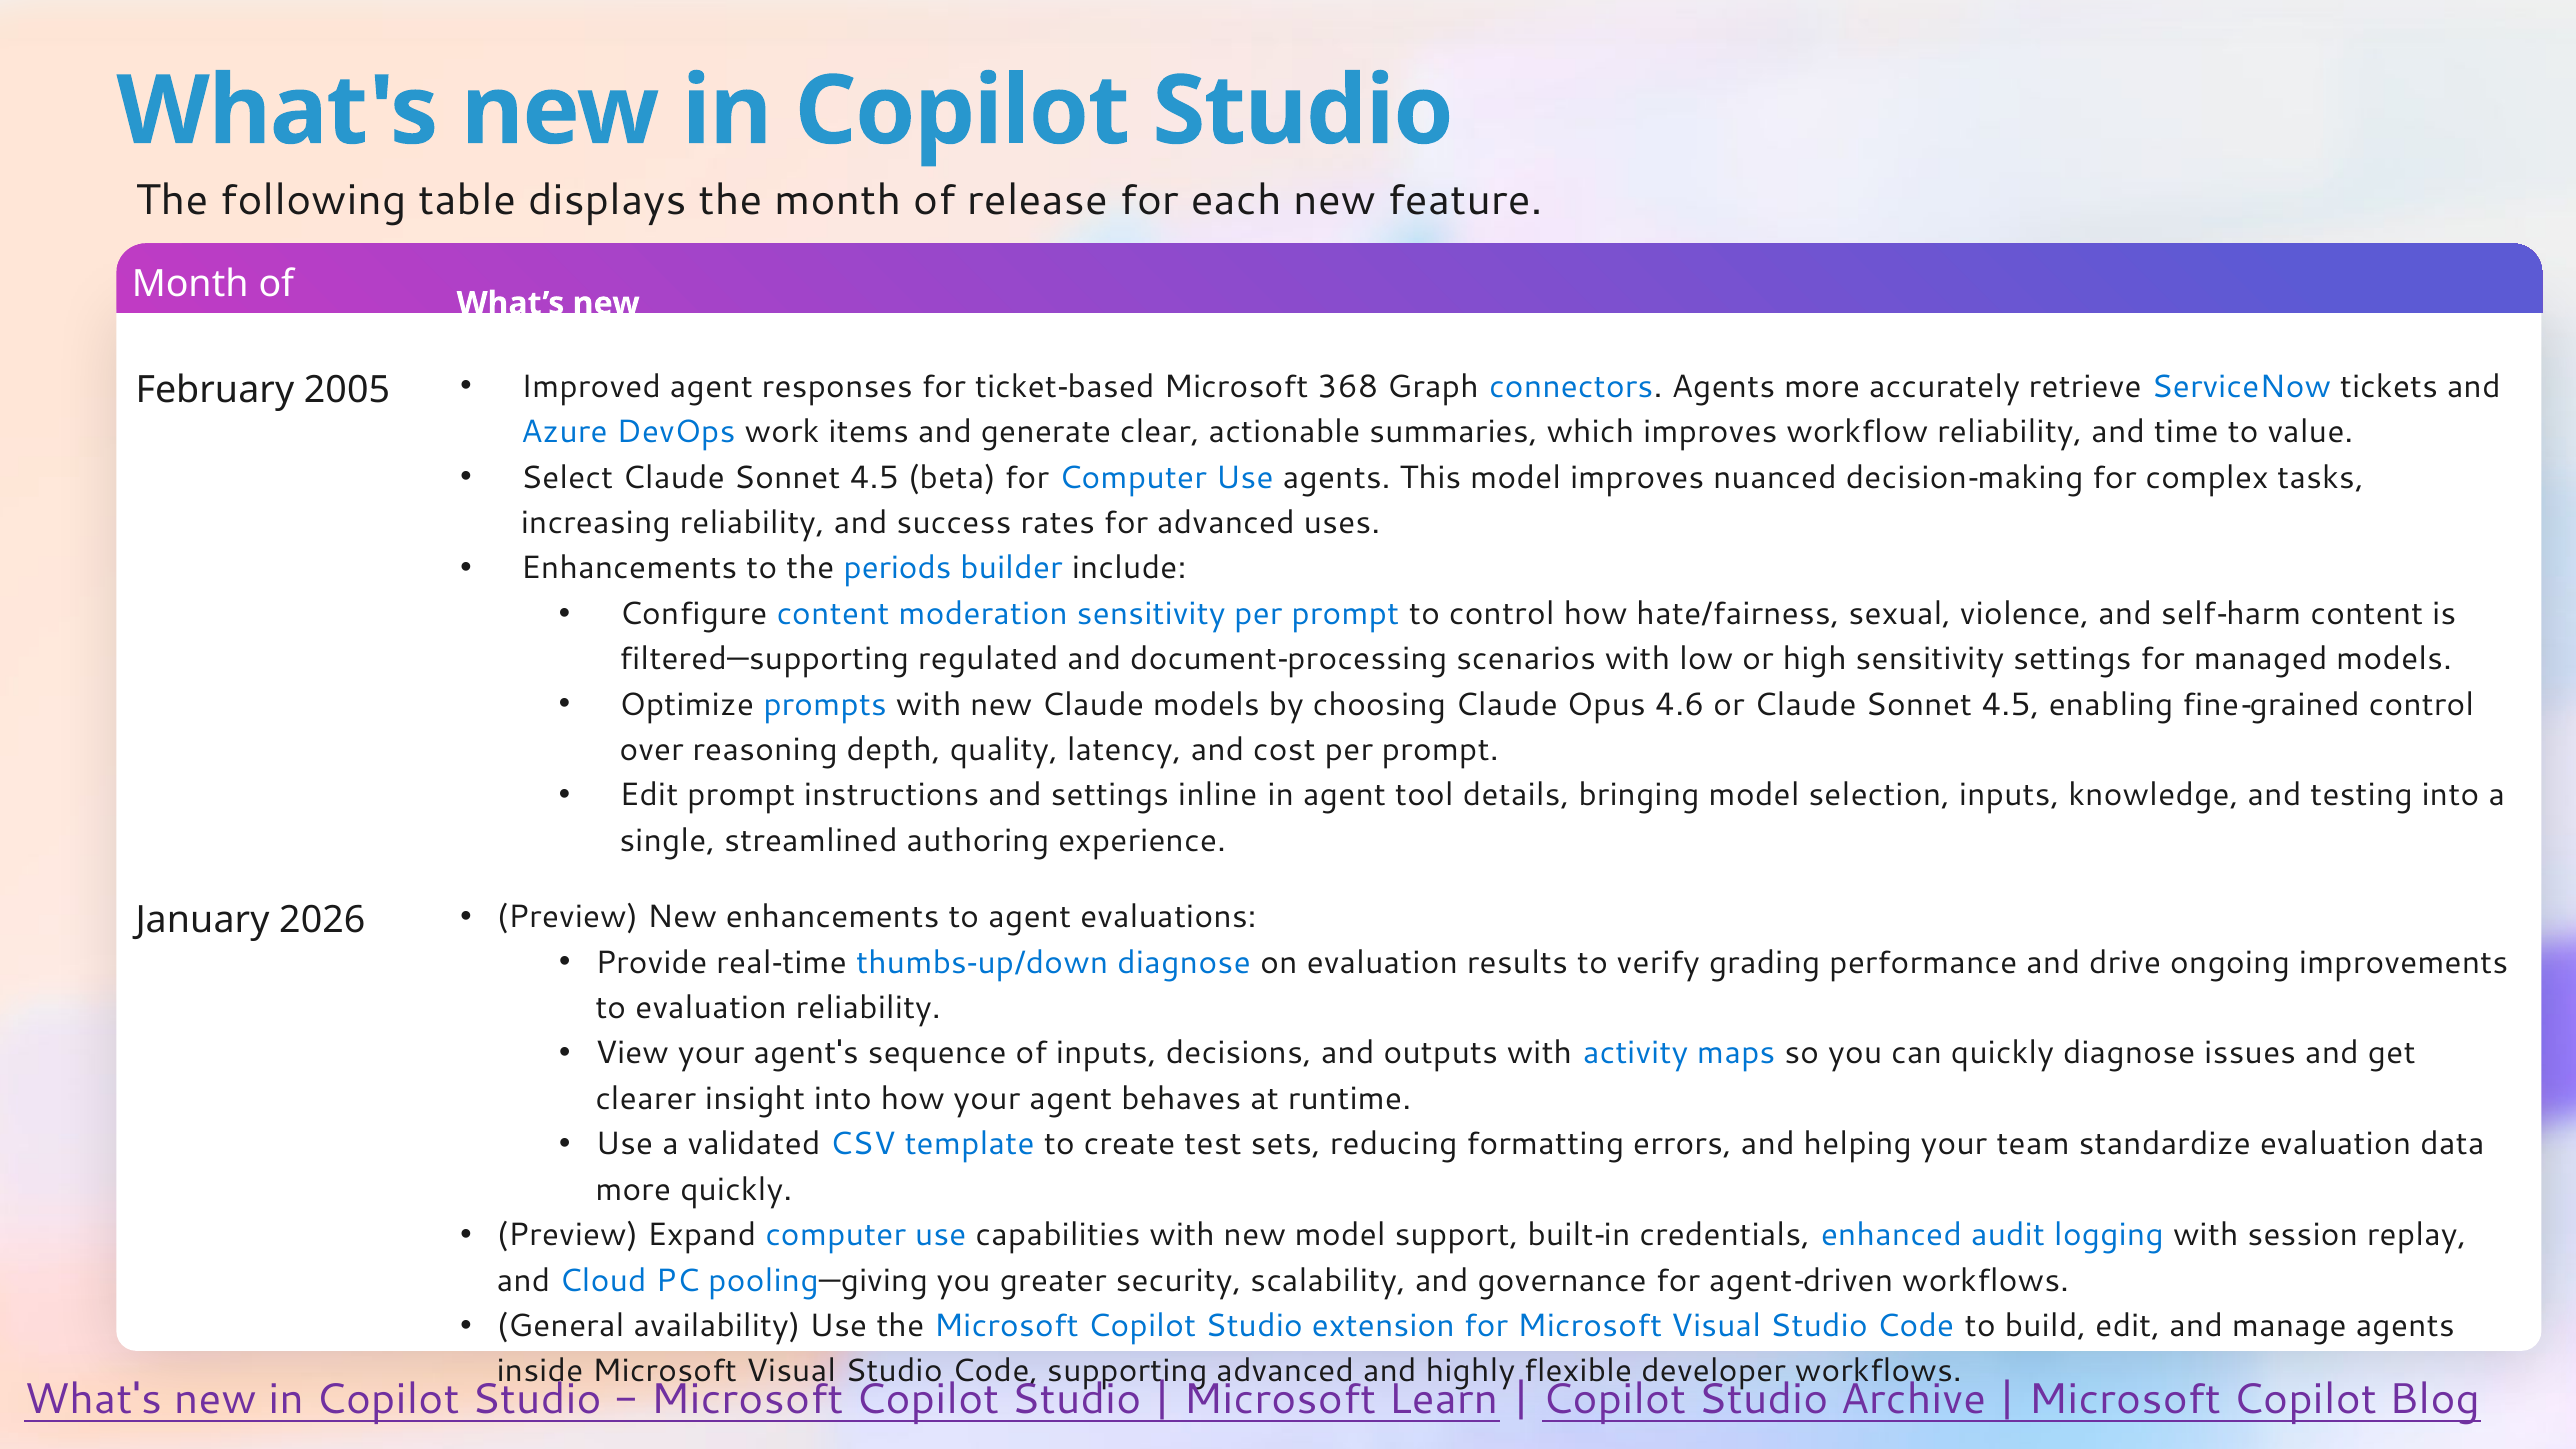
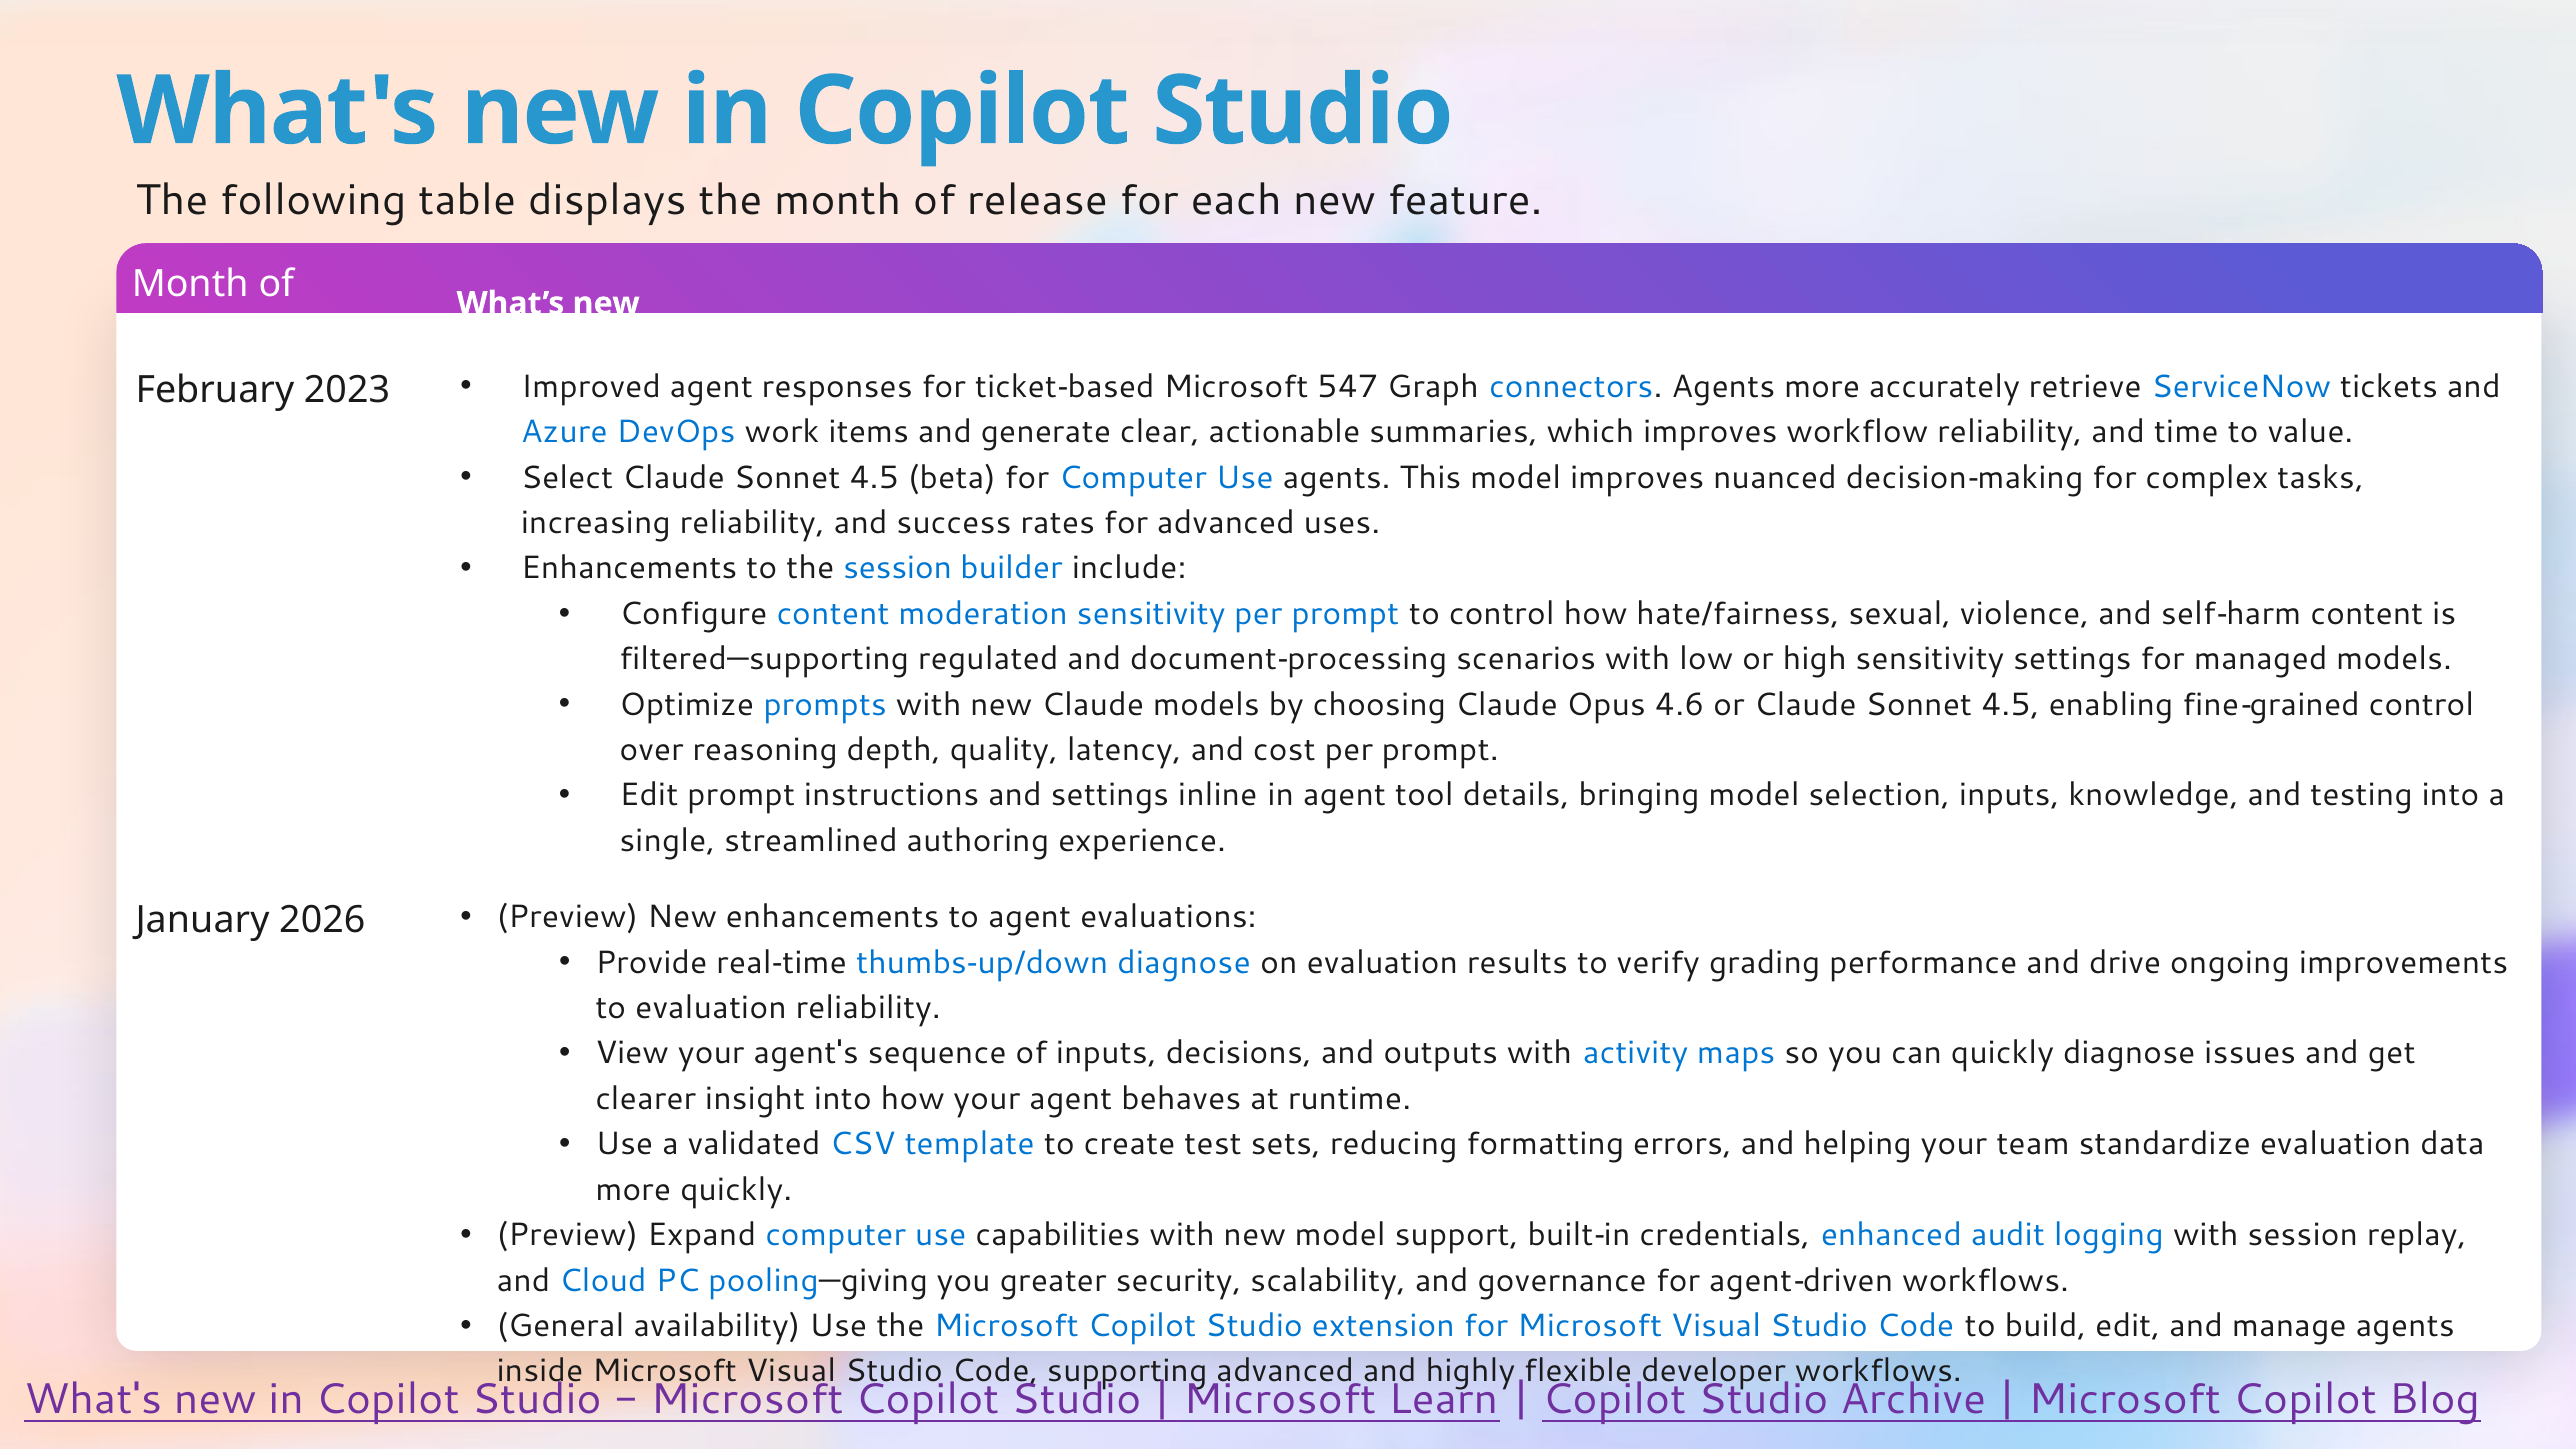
2005: 2005 -> 2023 (347, 390)
368: 368 -> 547 (1348, 387)
the periods: periods -> session (898, 568)
